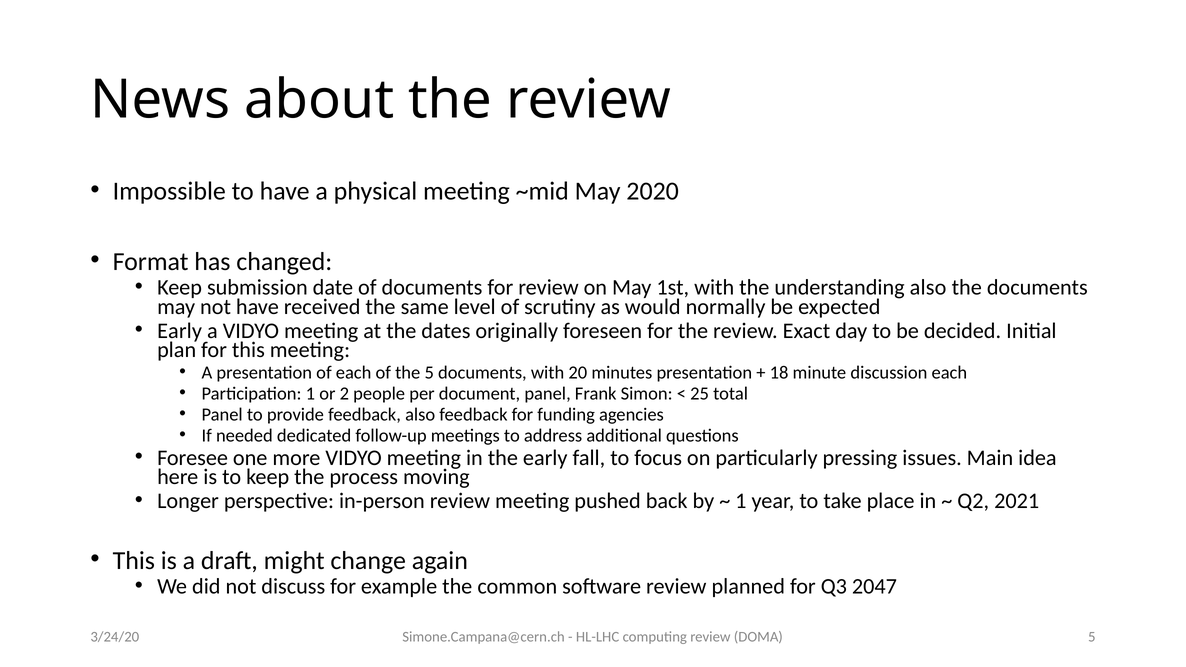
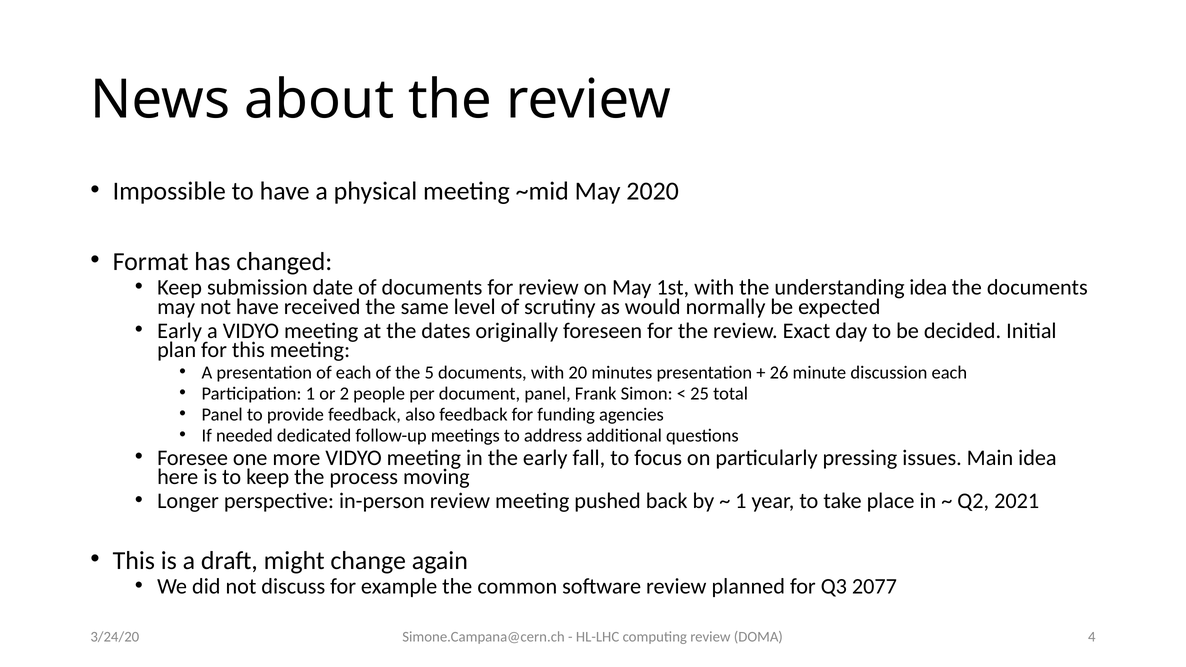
understanding also: also -> idea (928, 288)
18: 18 -> 26 (779, 373)
2047: 2047 -> 2077 (874, 587)
DOMA 5: 5 -> 4 (1092, 637)
